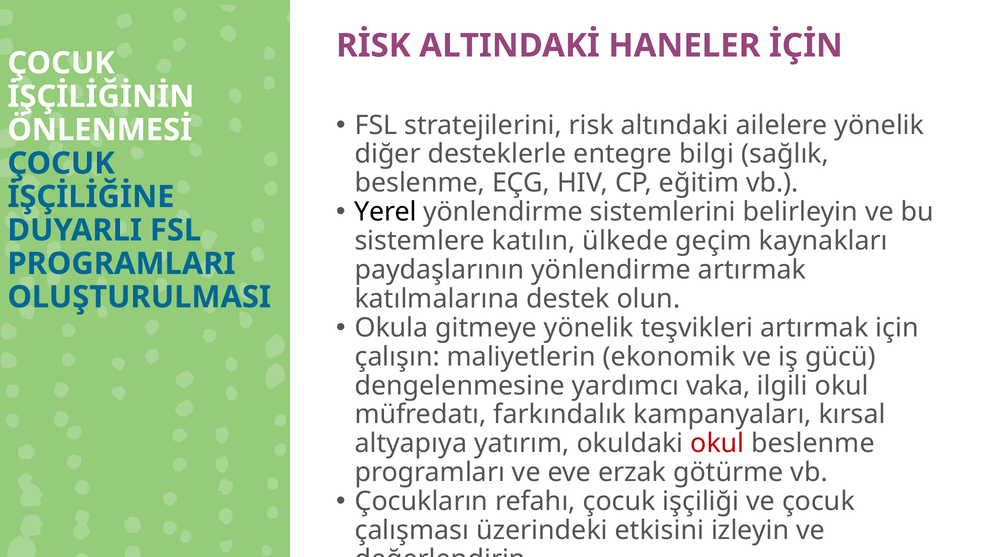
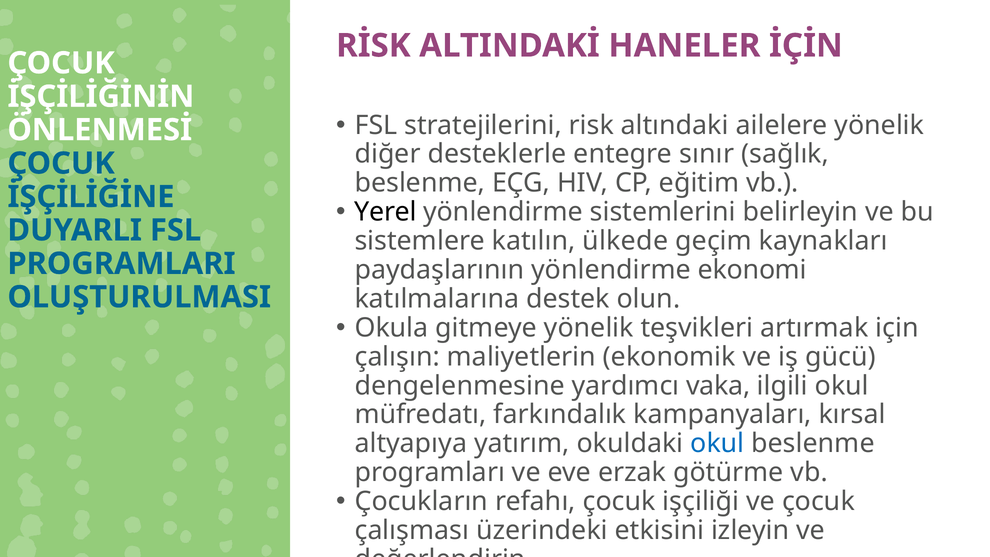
bilgi: bilgi -> sınır (707, 154)
yönlendirme artırmak: artırmak -> ekonomi (752, 270)
okul colour: red -> blue (717, 443)
